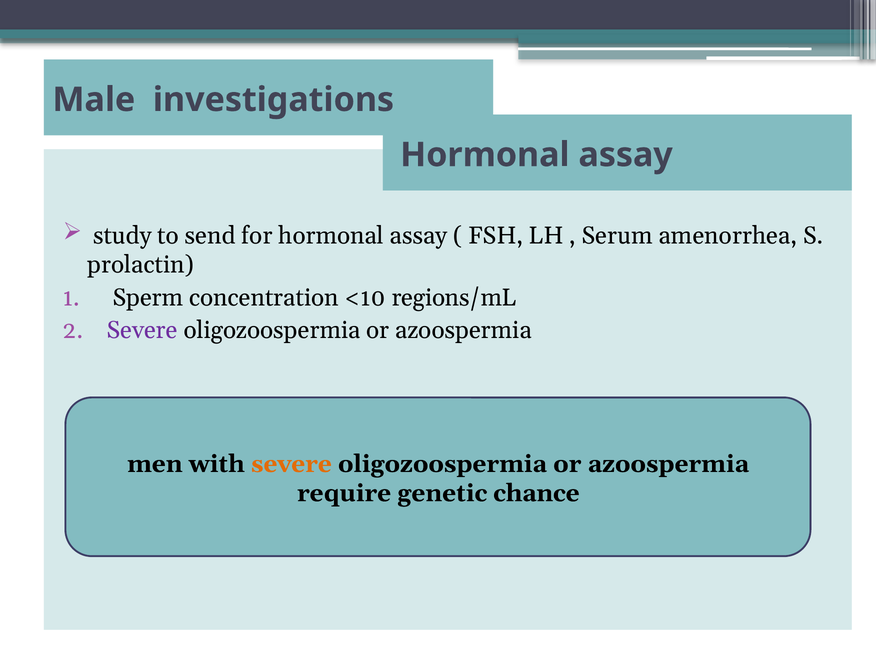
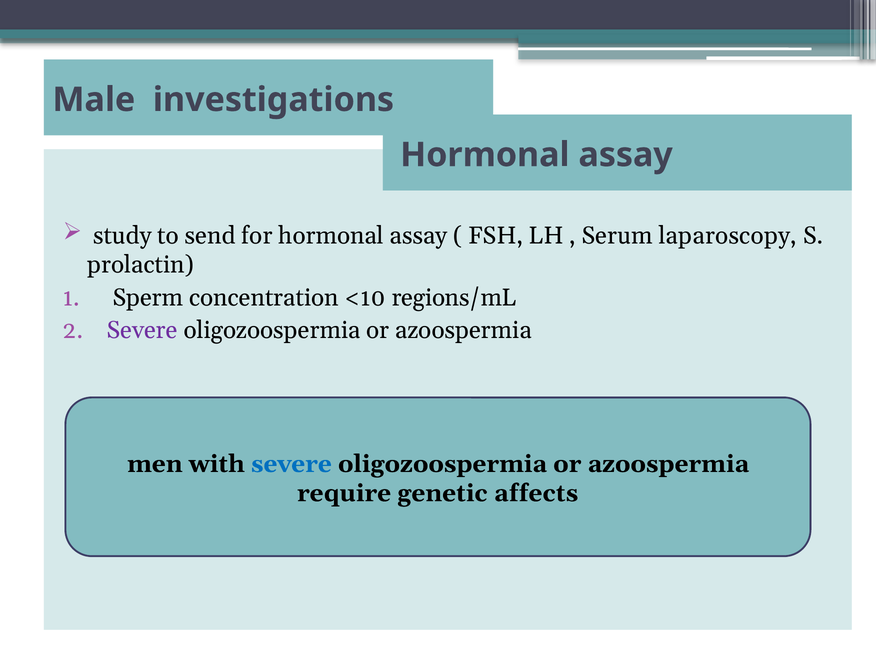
amenorrhea: amenorrhea -> laparoscopy (728, 235)
severe colour: orange -> blue (291, 464)
chance: chance -> affects (536, 493)
